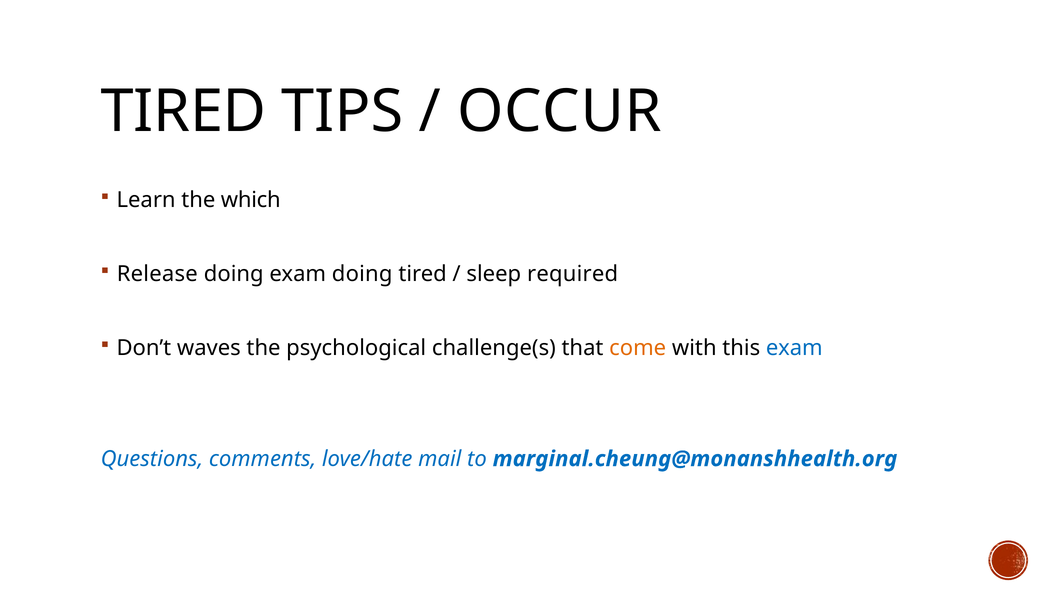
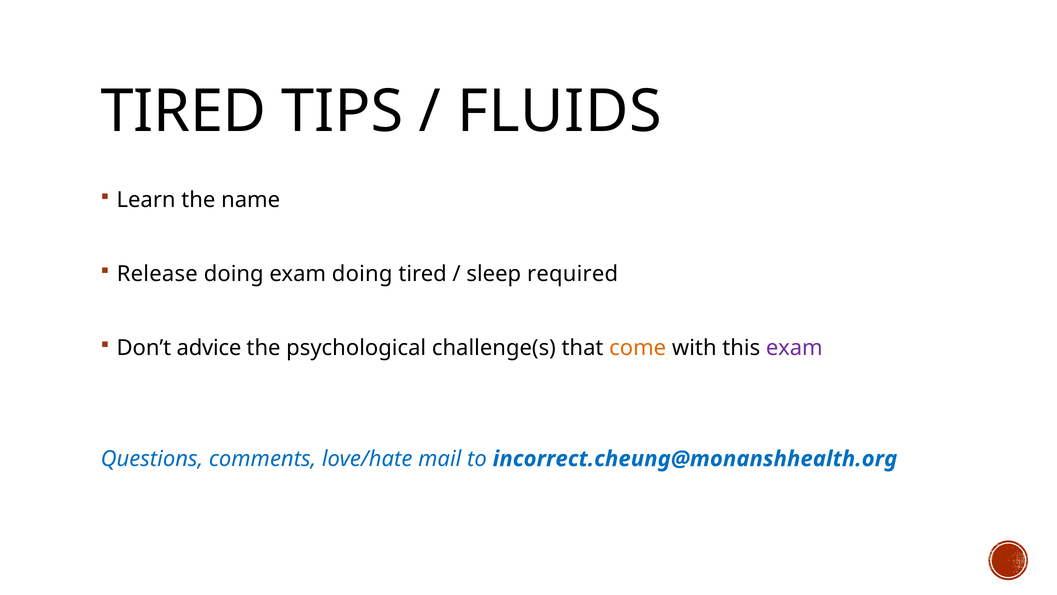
OCCUR: OCCUR -> FLUIDS (559, 111)
which: which -> name (251, 200)
waves: waves -> advice (209, 348)
exam colour: blue -> purple (794, 348)
marginal.cheung@monanshhealth.org: marginal.cheung@monanshhealth.org -> incorrect.cheung@monanshhealth.org (695, 459)
